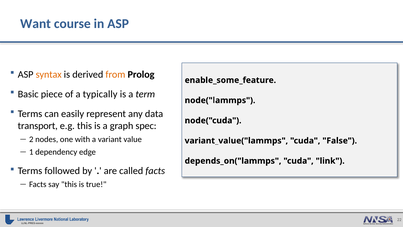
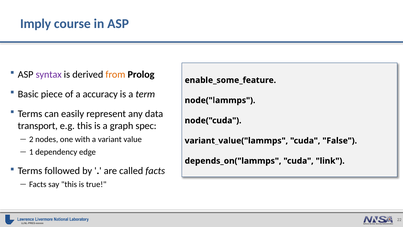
Want: Want -> Imply (36, 24)
syntax colour: orange -> purple (49, 74)
typically: typically -> accuracy (100, 94)
